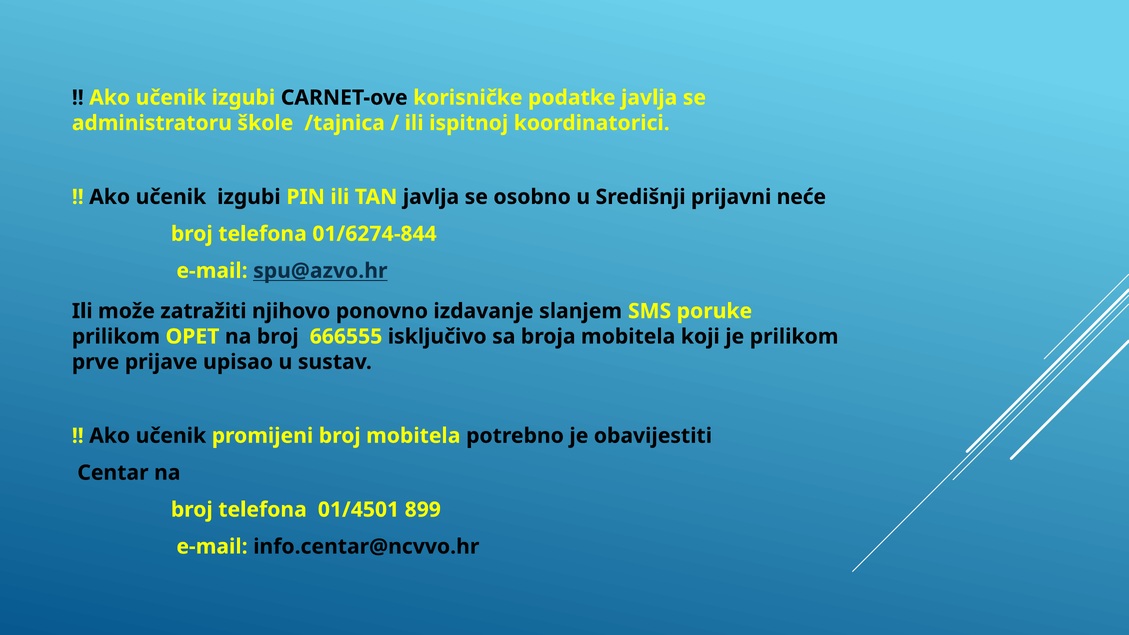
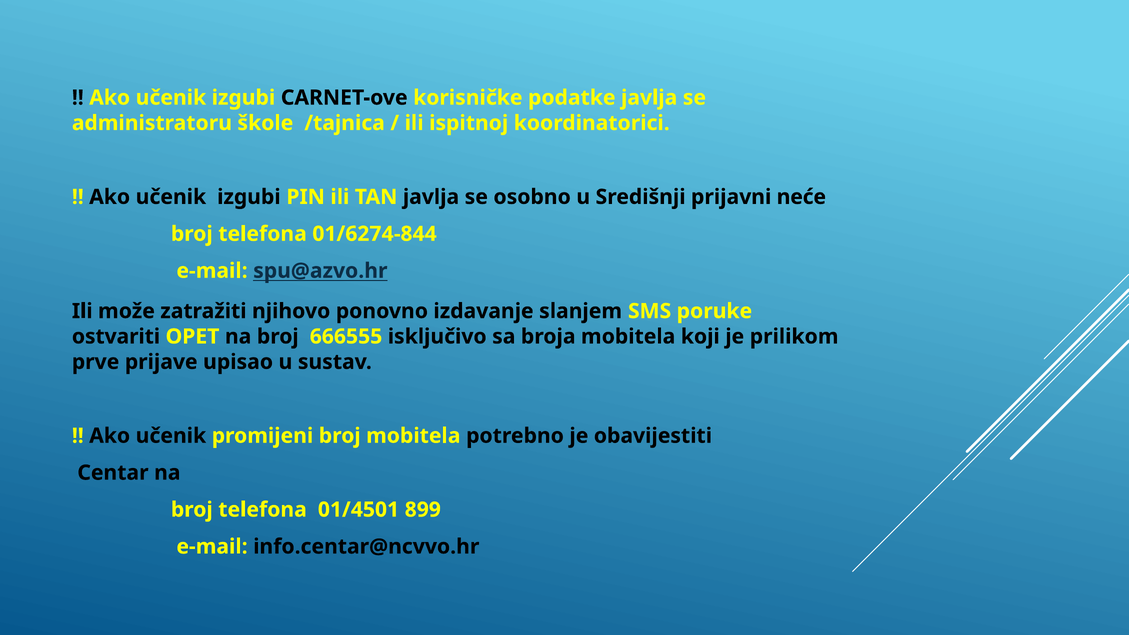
prilikom: prilikom -> ostvariti (116, 337)
